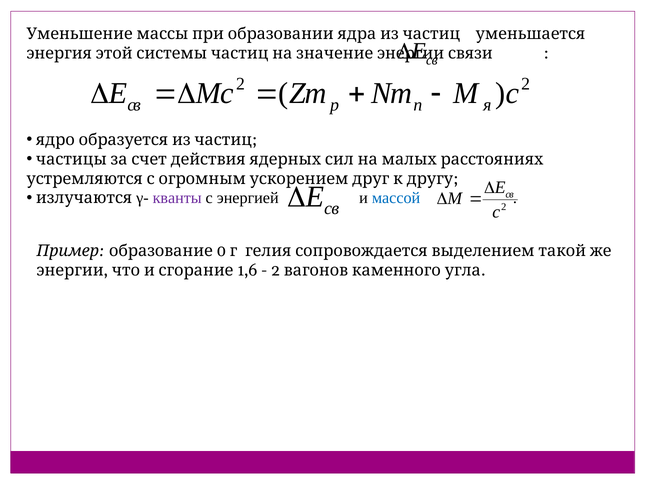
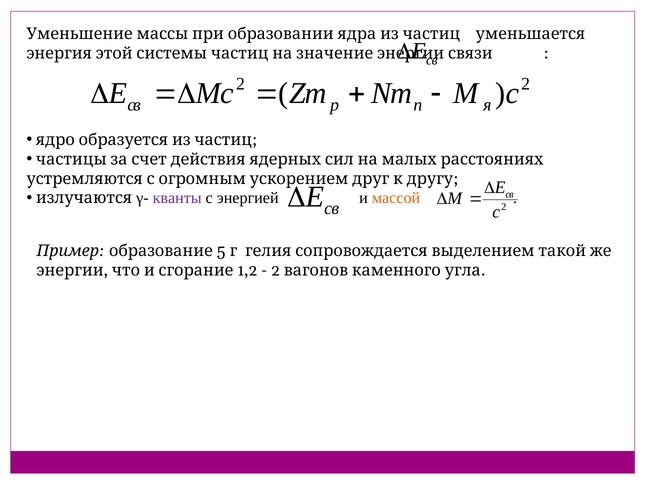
массой colour: blue -> orange (396, 198)
0: 0 -> 5 (221, 251)
1,6: 1,6 -> 1,2 (247, 271)
